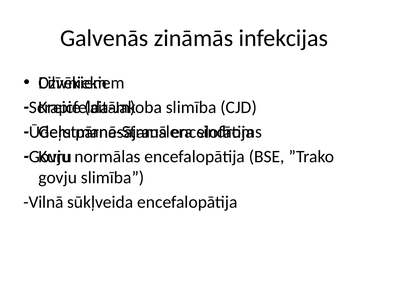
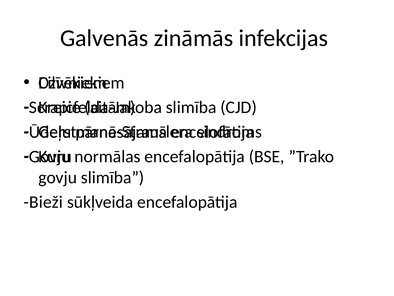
Vilnā: Vilnā -> Bieži (43, 202)
